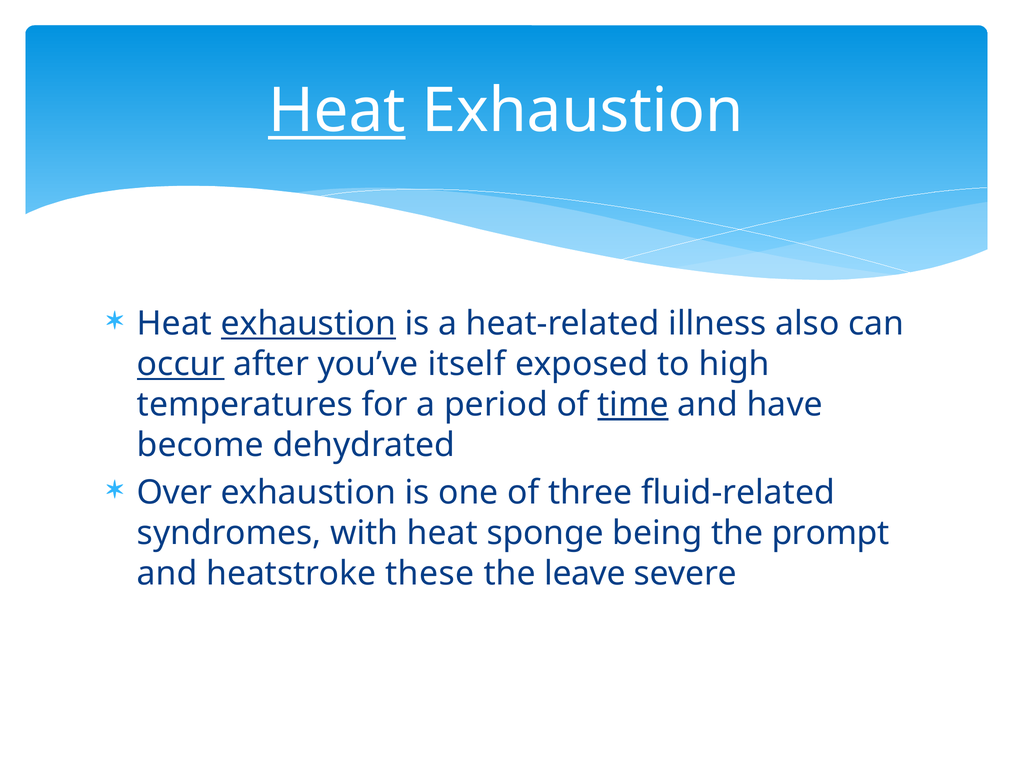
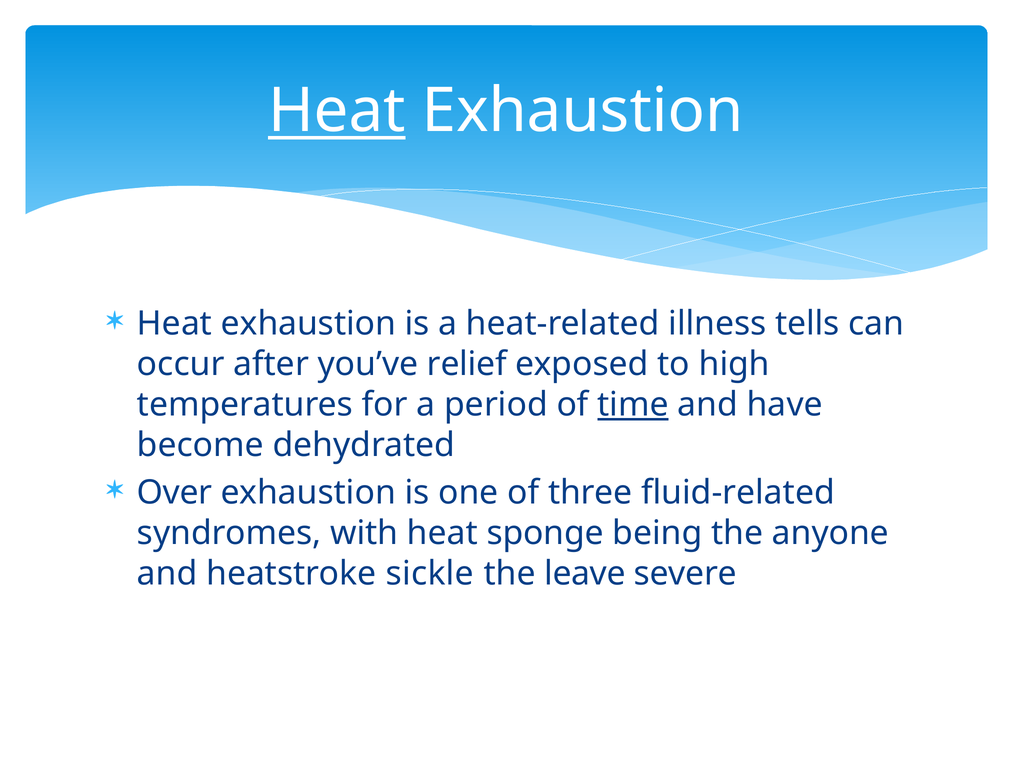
exhaustion underline: present -> none (308, 324)
also: also -> tells (807, 324)
occur underline: present -> none (181, 364)
itself: itself -> relief (467, 364)
prompt: prompt -> anyone (830, 533)
these: these -> sickle (430, 573)
